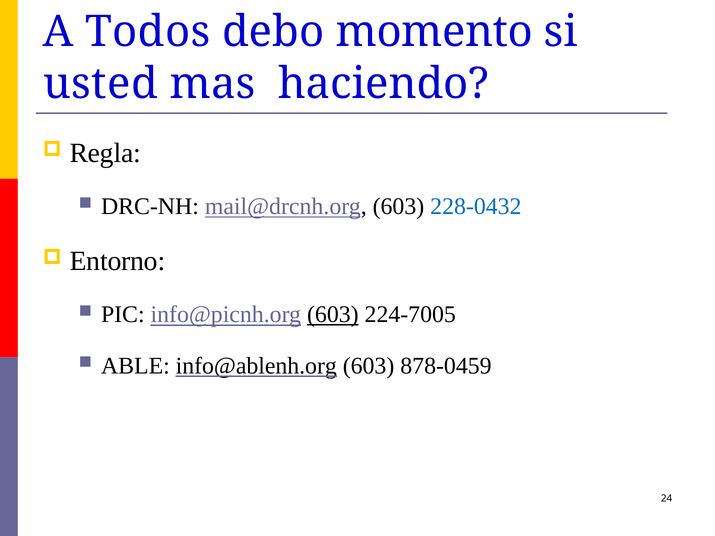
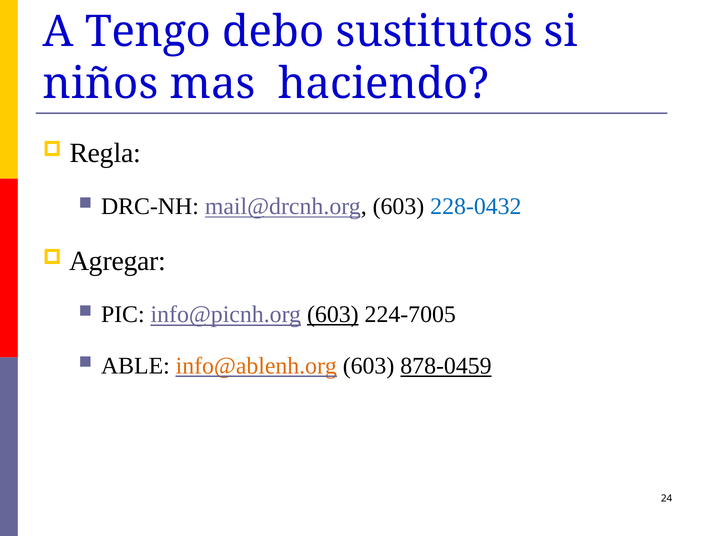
Todos: Todos -> Tengo (148, 32)
momento: momento -> sustitutos (434, 32)
usted: usted -> niños (101, 84)
Entorno: Entorno -> Agregar (118, 261)
info@ablenh.org colour: black -> orange (256, 366)
878-0459 underline: none -> present (446, 366)
